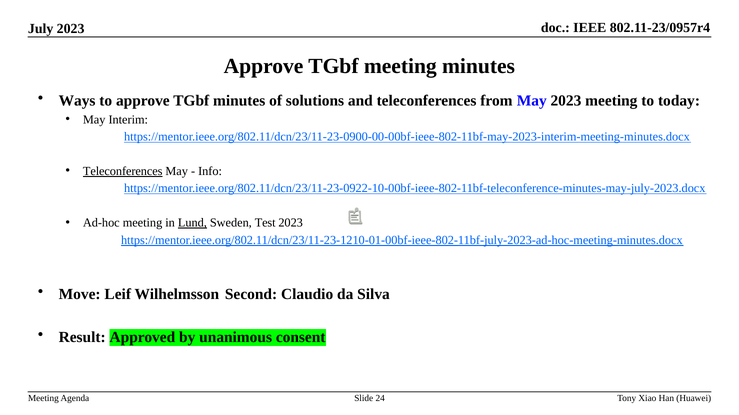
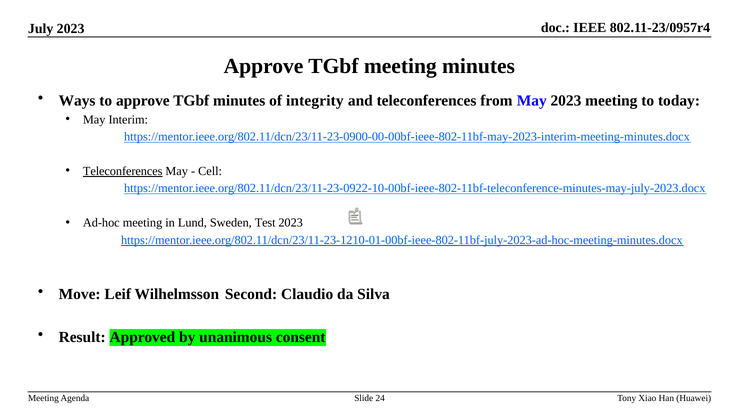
solutions: solutions -> integrity (315, 101)
Info: Info -> Cell (210, 171)
Lund underline: present -> none (192, 223)
